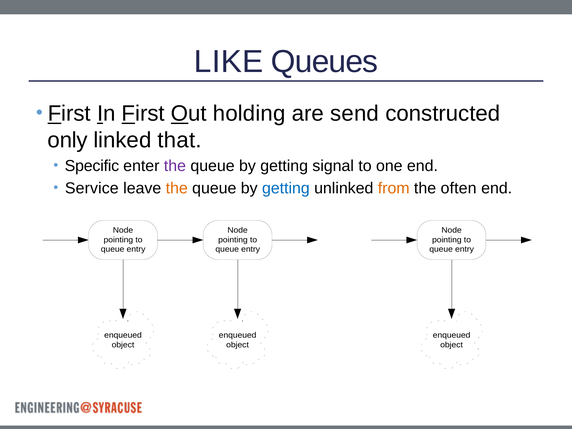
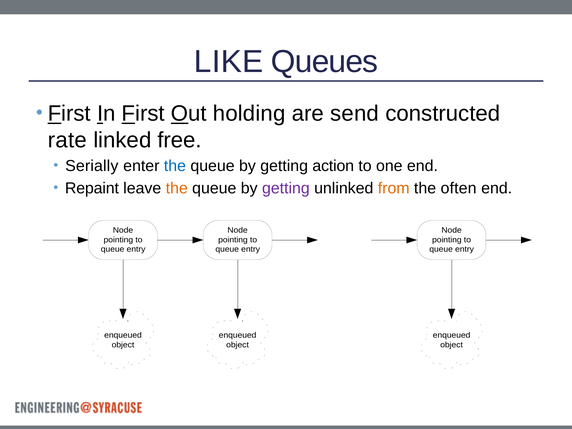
only: only -> rate (67, 140)
that: that -> free (180, 140)
Specific: Specific -> Serially (92, 166)
the colour: purple -> blue (175, 166)
signal: signal -> action (333, 166)
Service: Service -> Repaint (92, 188)
getting colour: blue -> purple (286, 188)
